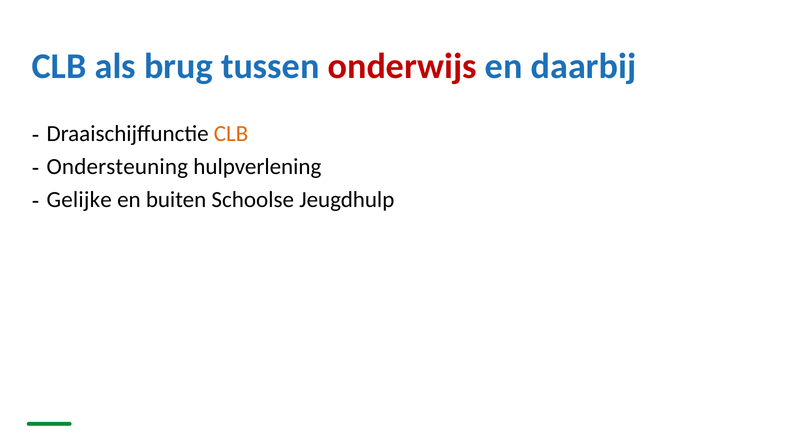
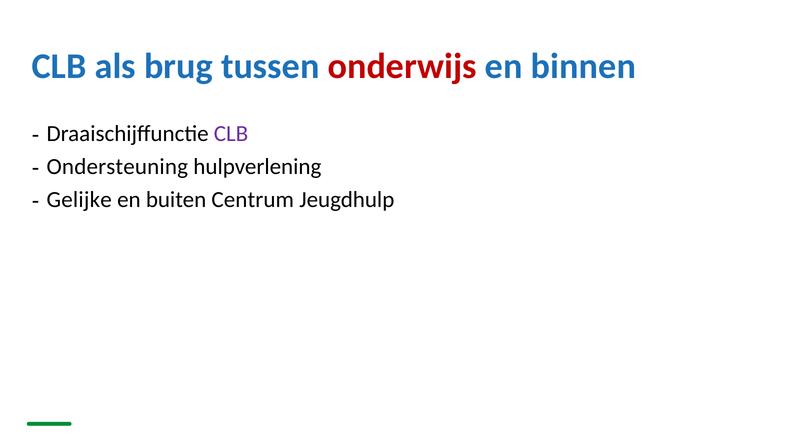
daarbij: daarbij -> binnen (584, 66)
CLB colour: orange -> purple (231, 134)
Schoolse: Schoolse -> Centrum (253, 200)
